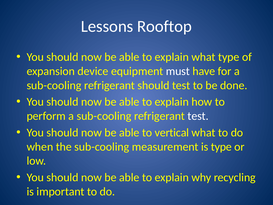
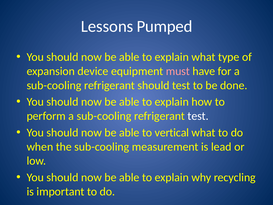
Rooftop: Rooftop -> Pumped (165, 26)
must colour: white -> pink (178, 71)
is type: type -> lead (221, 147)
